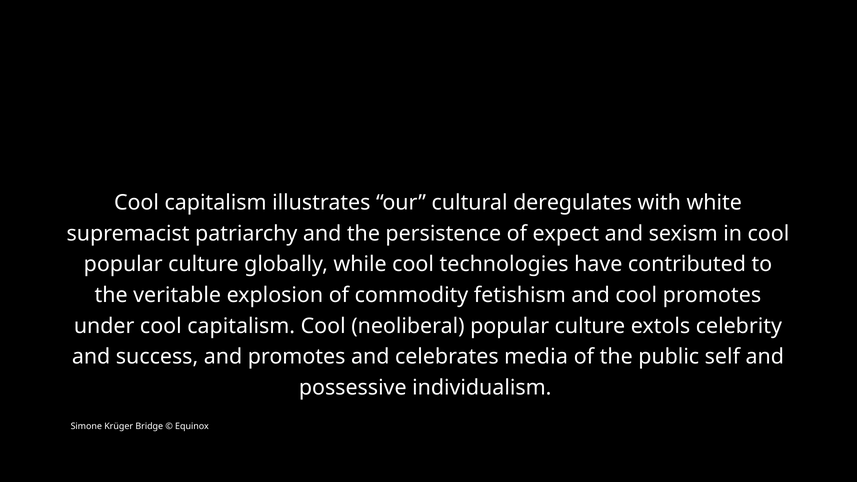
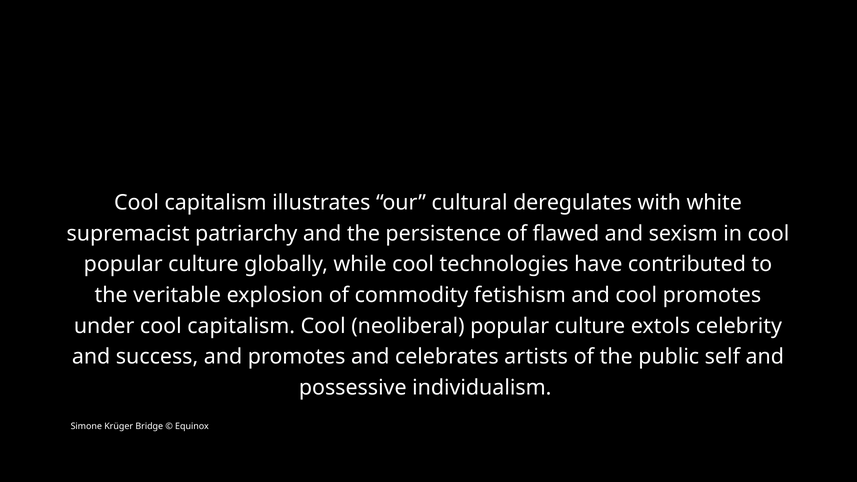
expect: expect -> flawed (566, 234)
media: media -> artists (536, 357)
